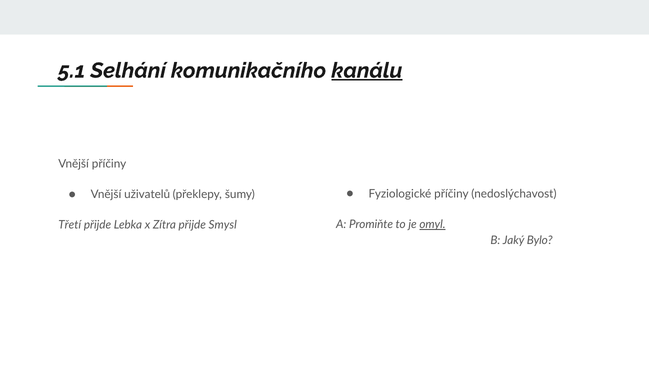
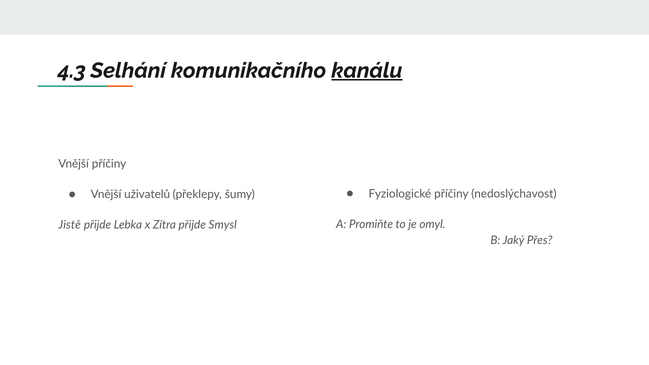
5.1: 5.1 -> 4.3 (72, 71)
omyl underline: present -> none (432, 224)
Třetí: Třetí -> Jistě (70, 225)
Bylo: Bylo -> Přes (540, 241)
